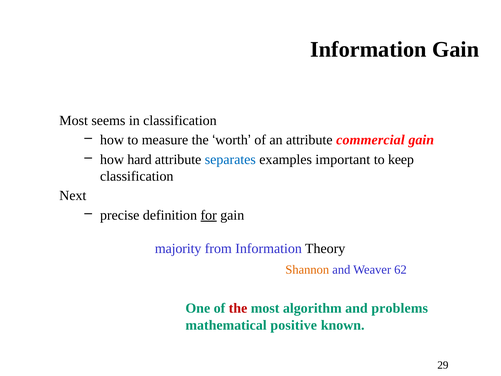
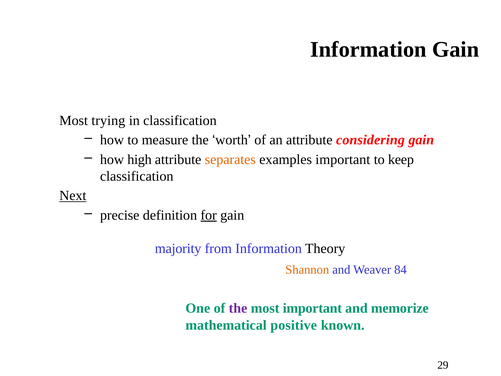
seems: seems -> trying (108, 120)
commercial: commercial -> considering (370, 140)
hard: hard -> high (140, 159)
separates colour: blue -> orange (230, 159)
Next underline: none -> present (73, 196)
62: 62 -> 84 (400, 270)
the colour: red -> purple (238, 308)
most algorithm: algorithm -> important (312, 308)
problems: problems -> memorize (400, 308)
